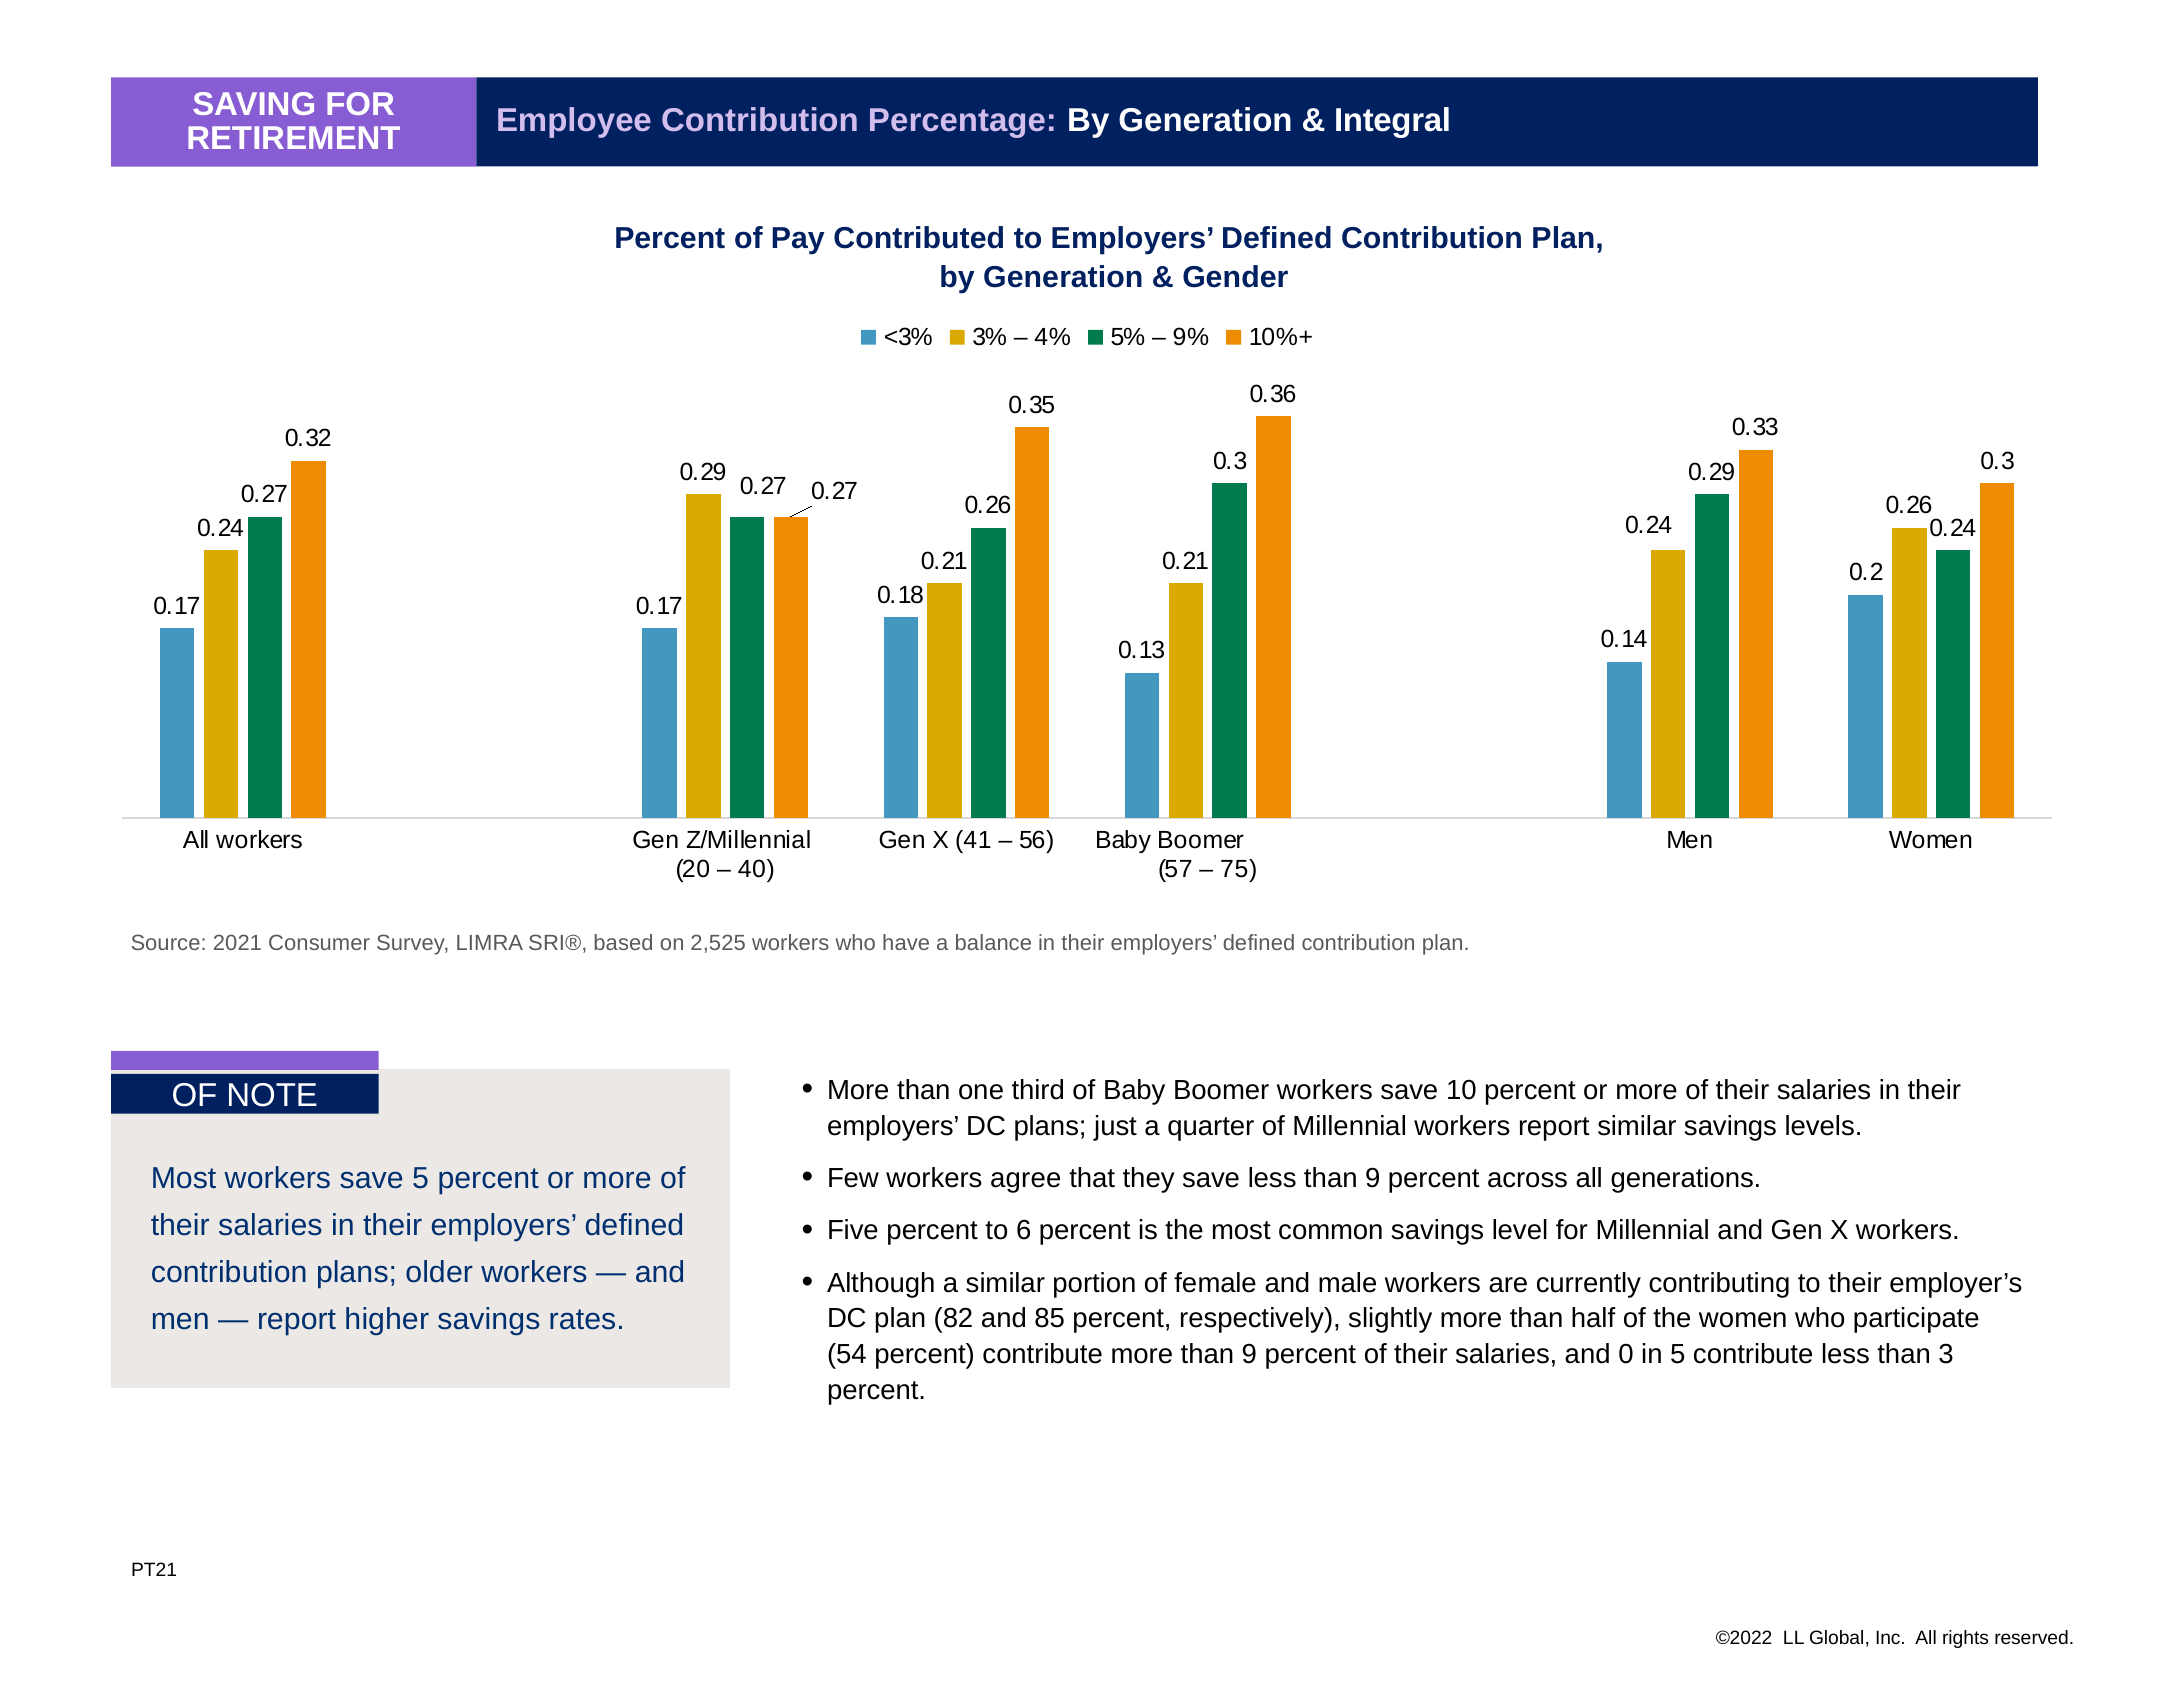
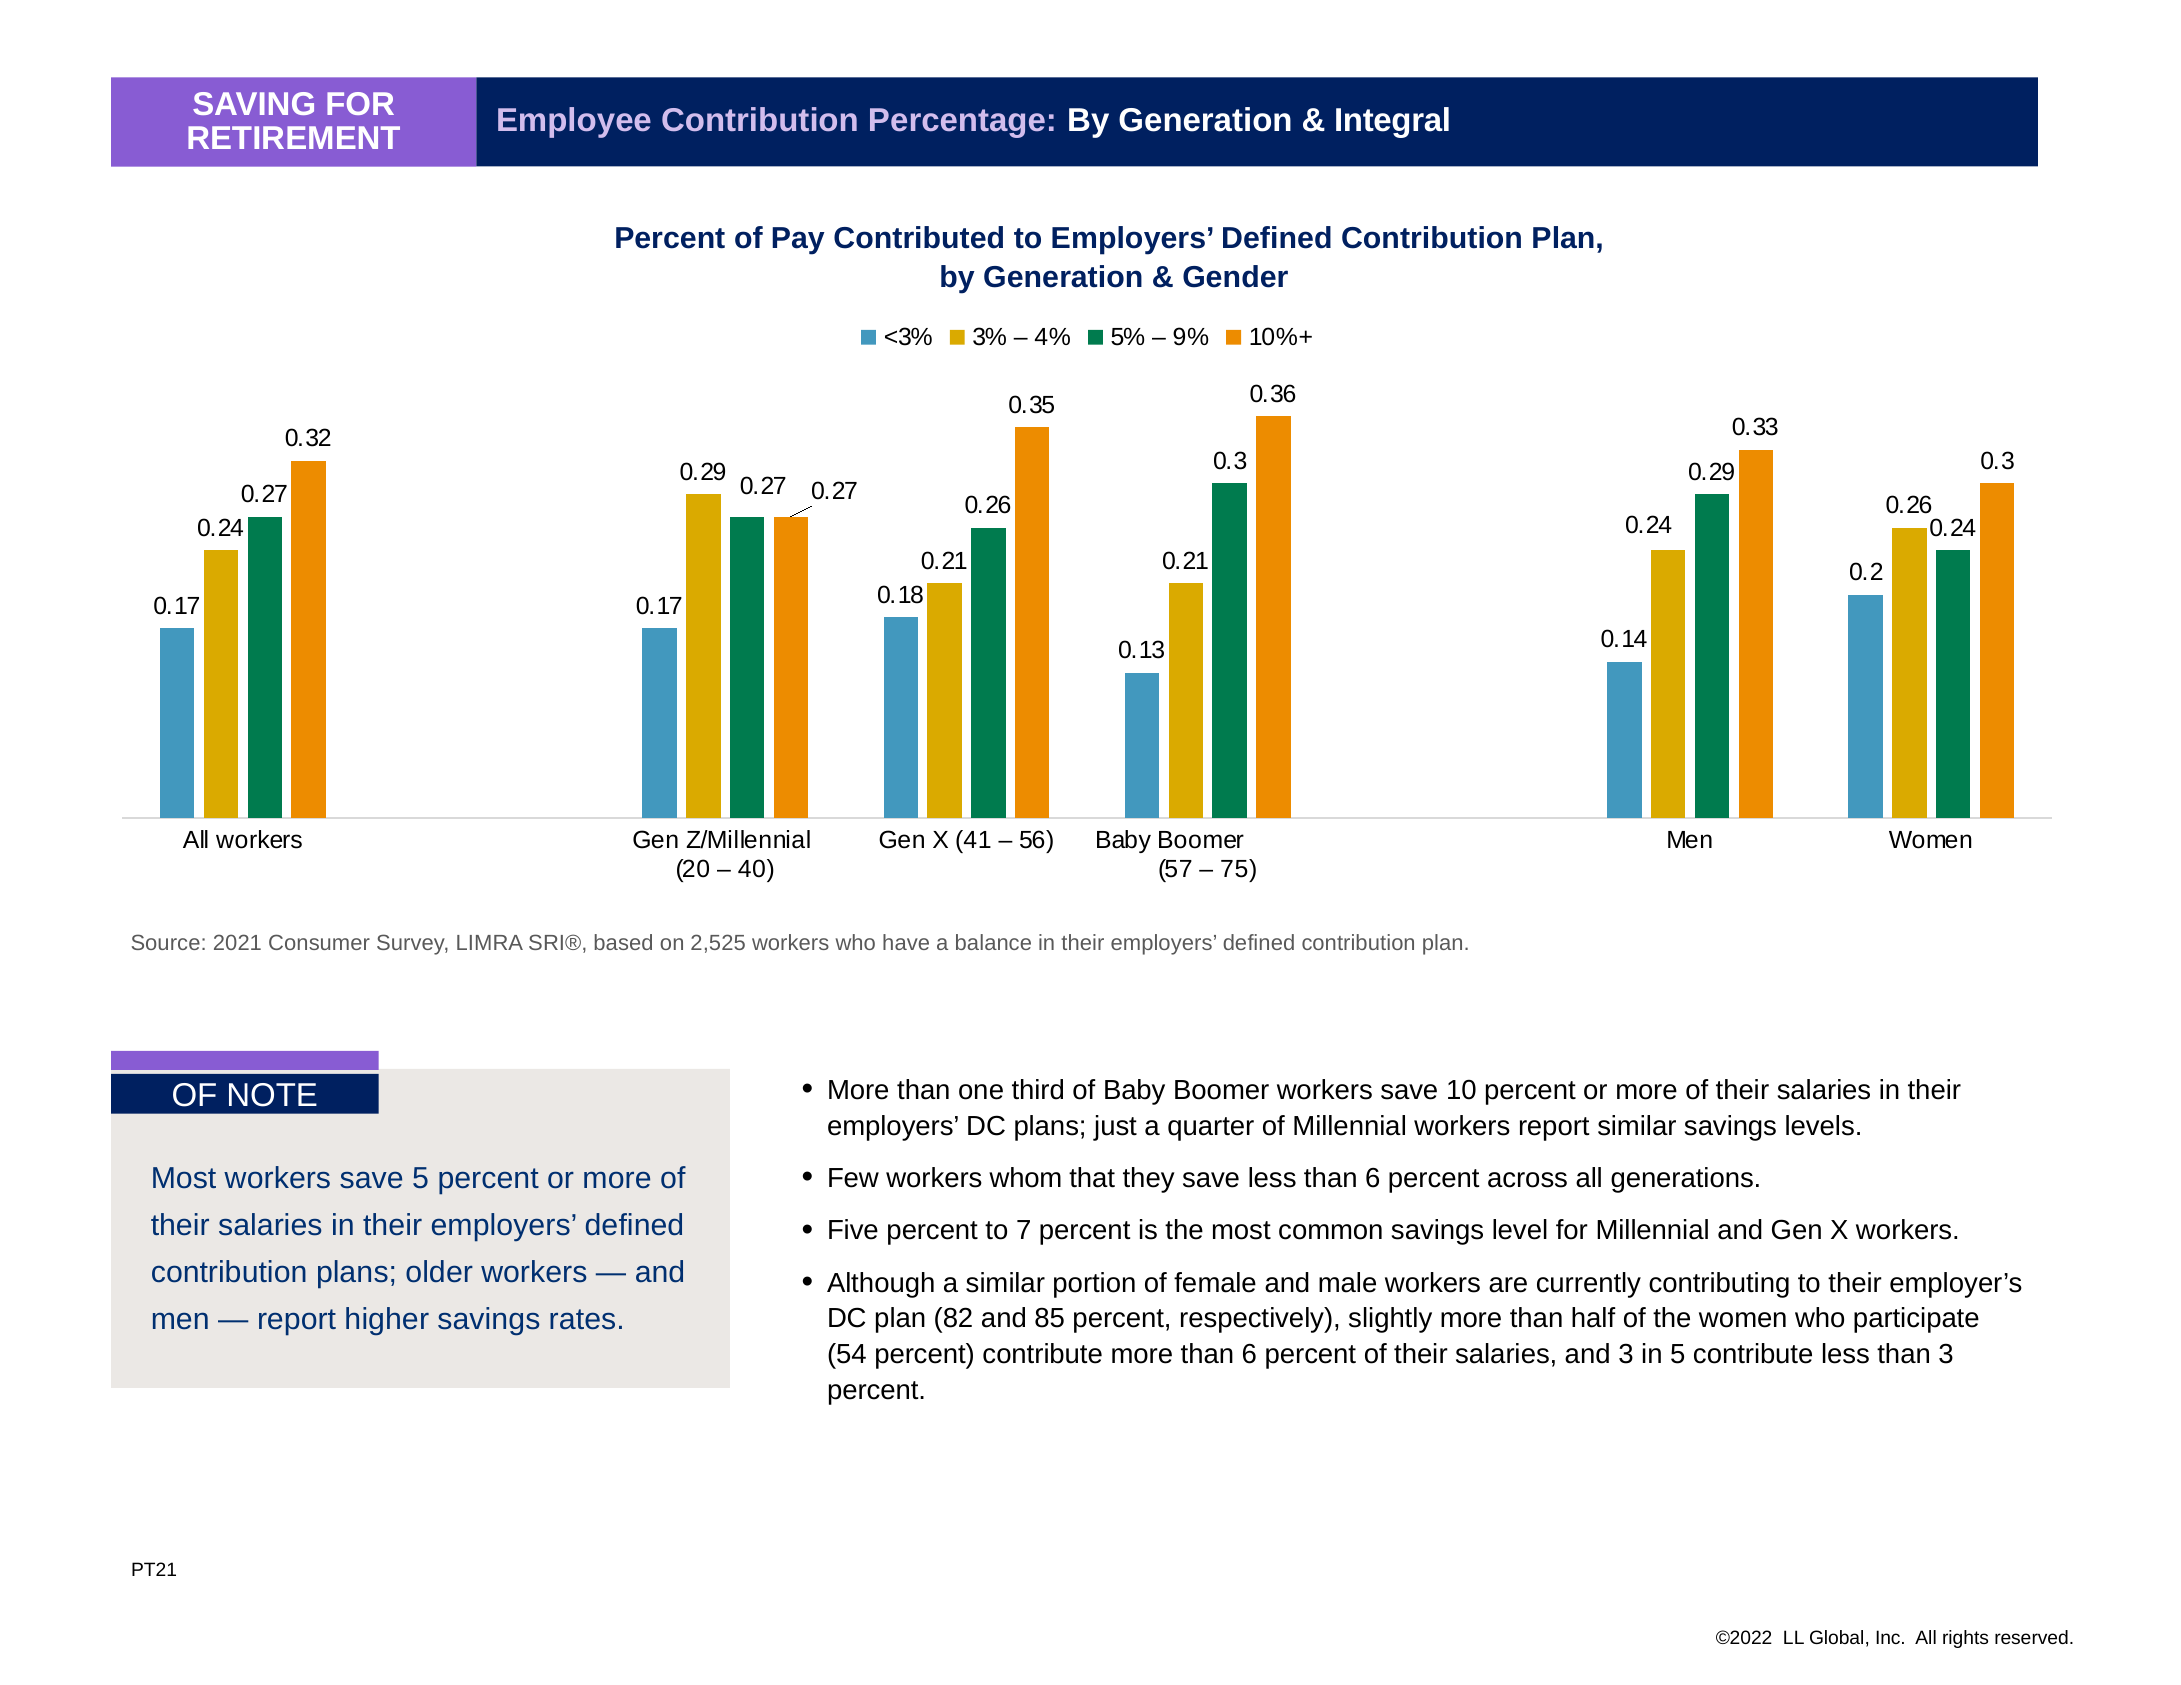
agree: agree -> whom (1026, 1179)
less than 9: 9 -> 6 (1373, 1179)
6: 6 -> 7 (1024, 1231)
more than 9: 9 -> 6 (1249, 1355)
and 0: 0 -> 3 (1626, 1355)
